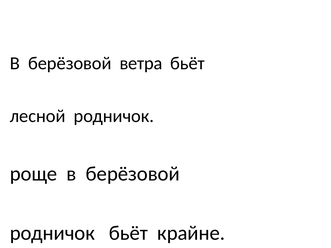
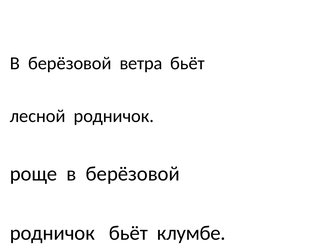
крайне: крайне -> клумбе (191, 233)
